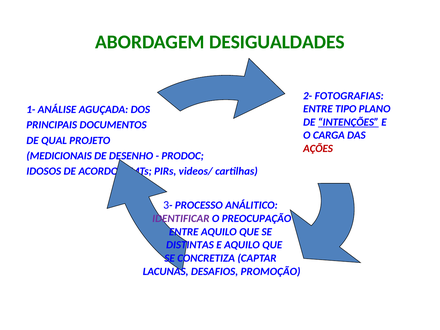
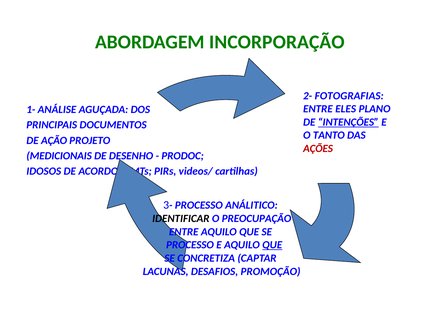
DESIGUALDADES: DESIGUALDADES -> INCORPORAÇÃO (277, 42)
TIPO: TIPO -> ELES (346, 109)
CARGA: CARGA -> TANTO (329, 135)
QUAL: QUAL -> AÇÃO (54, 140)
IDENTIFICAR colour: purple -> black (181, 219)
DISTINTAS: DISTINTAS -> PROCESSO (190, 245)
QUE underline: none -> present (272, 245)
